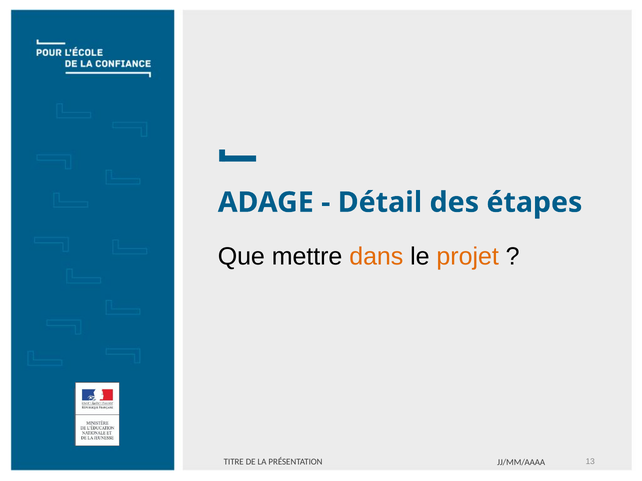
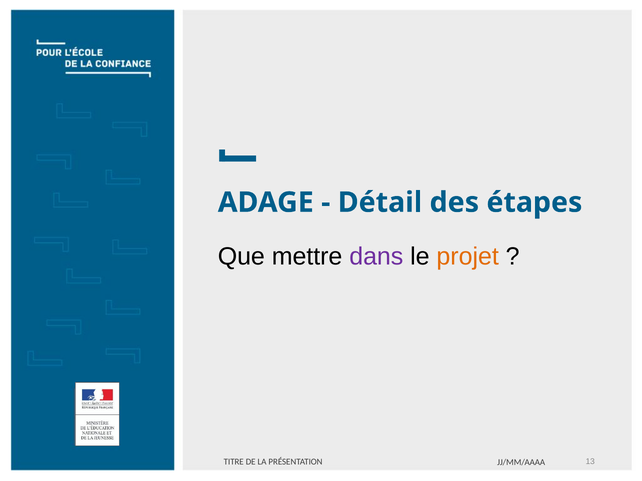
dans colour: orange -> purple (376, 257)
